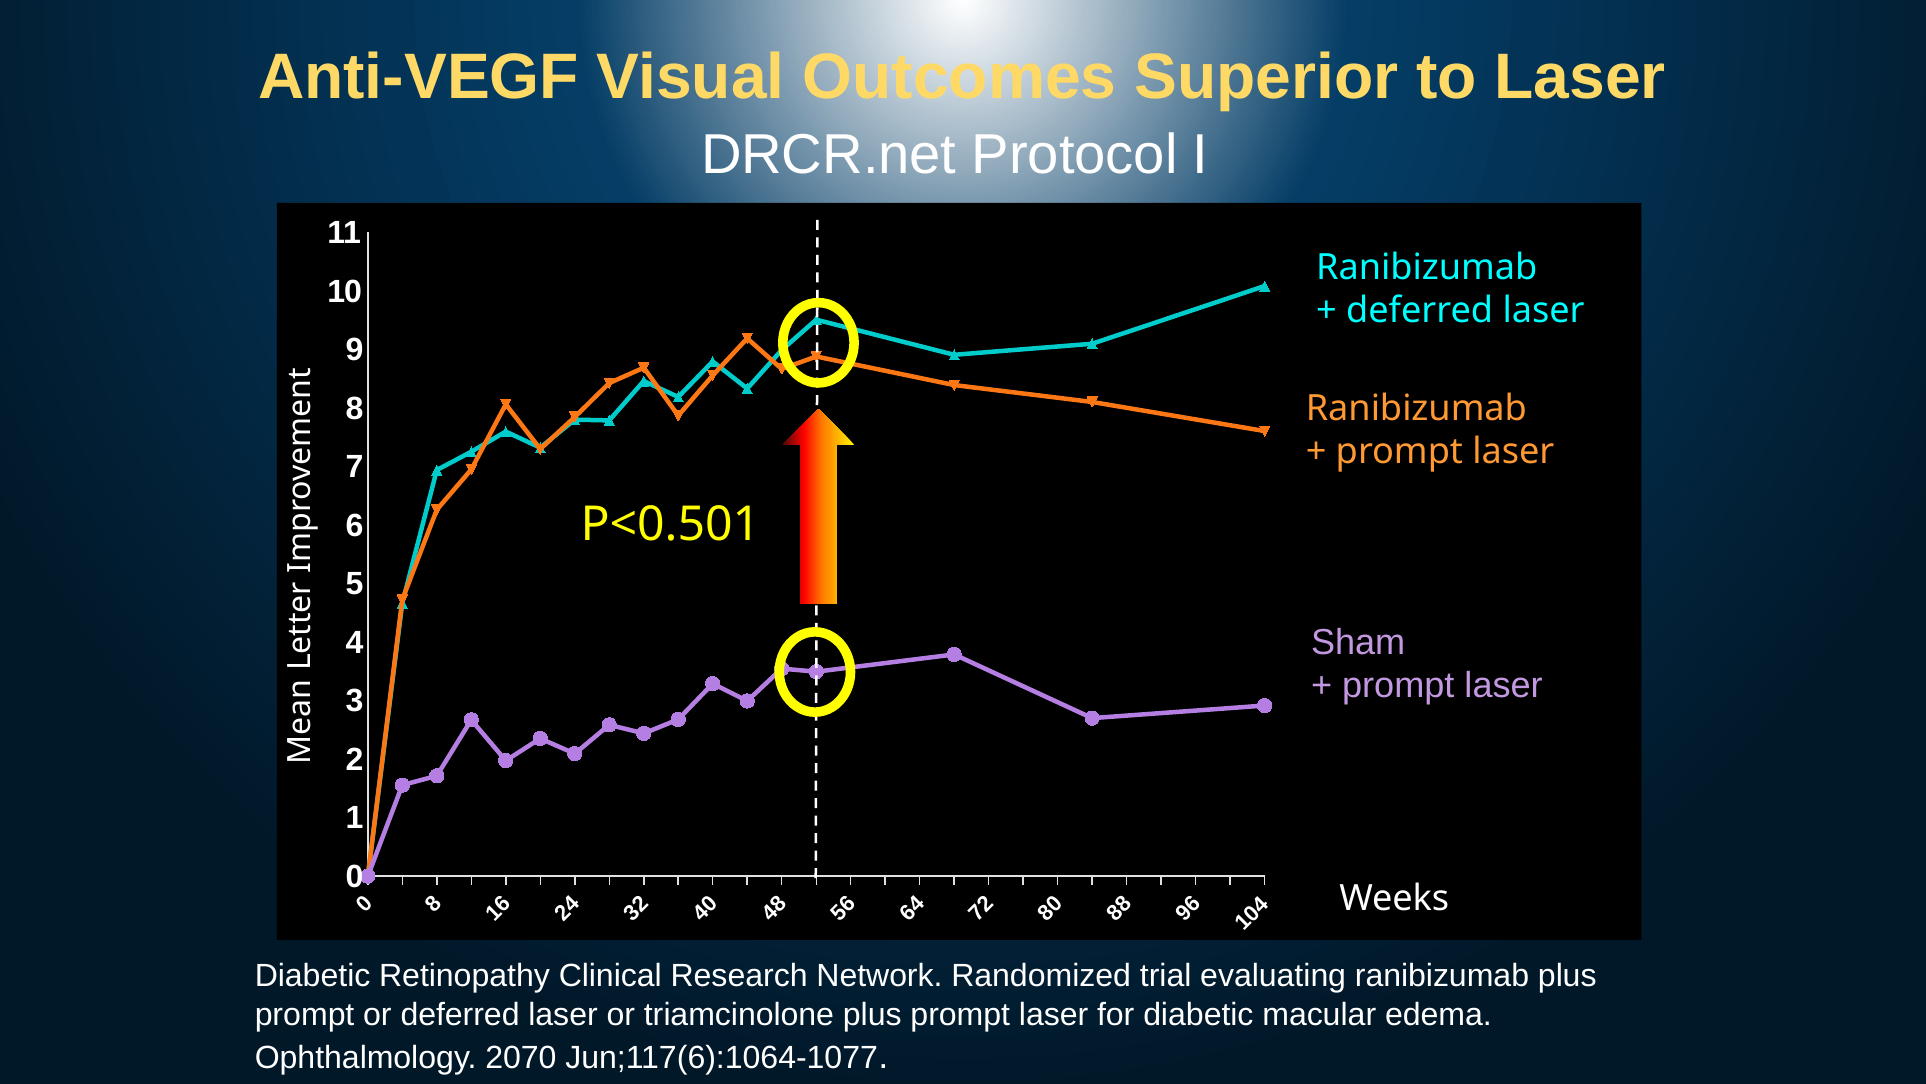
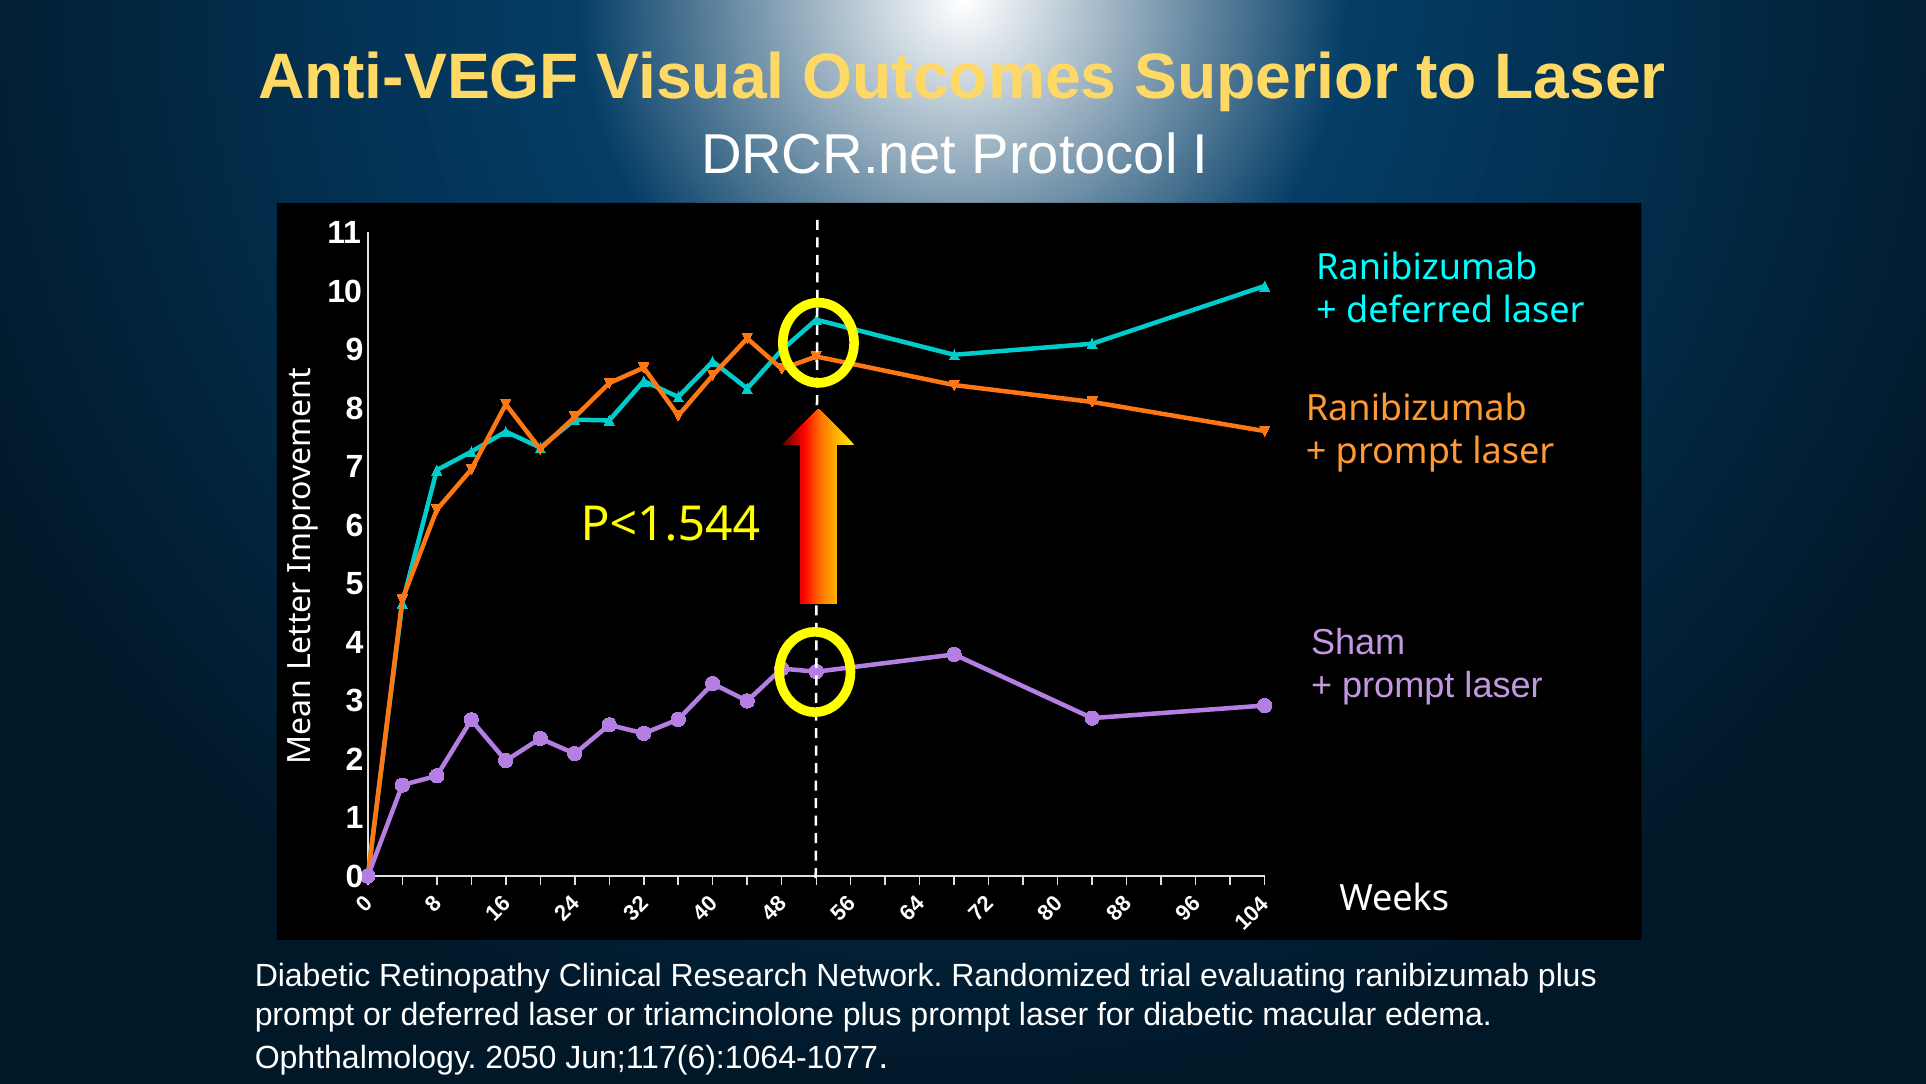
P<0.501: P<0.501 -> P<1.544 (670, 524)
2070: 2070 -> 2050 (521, 1057)
